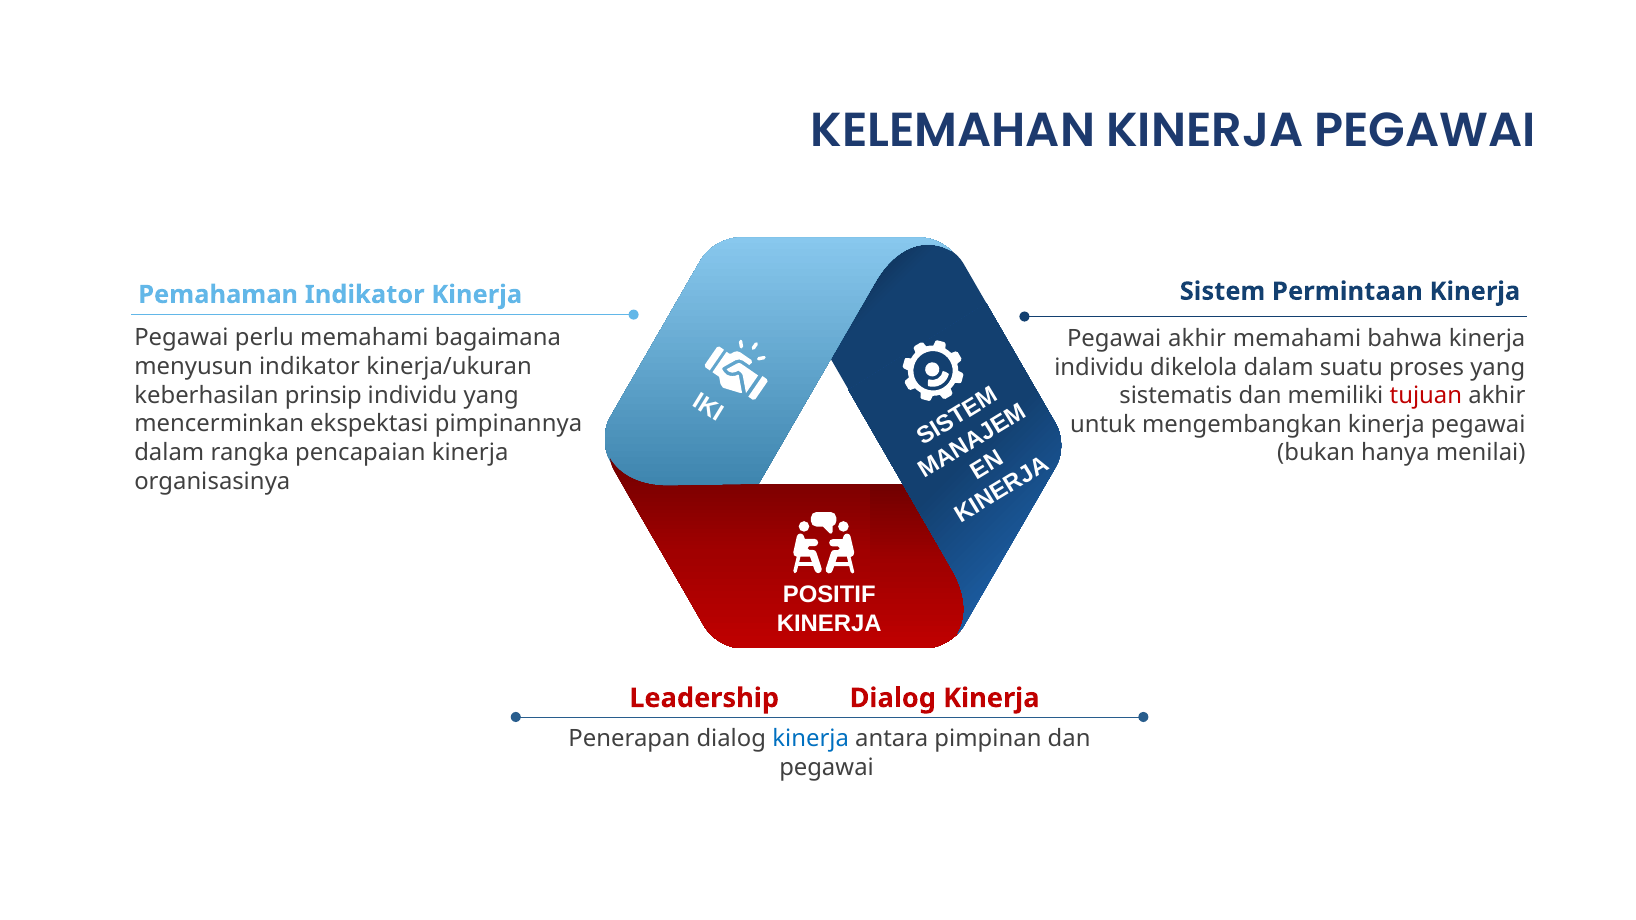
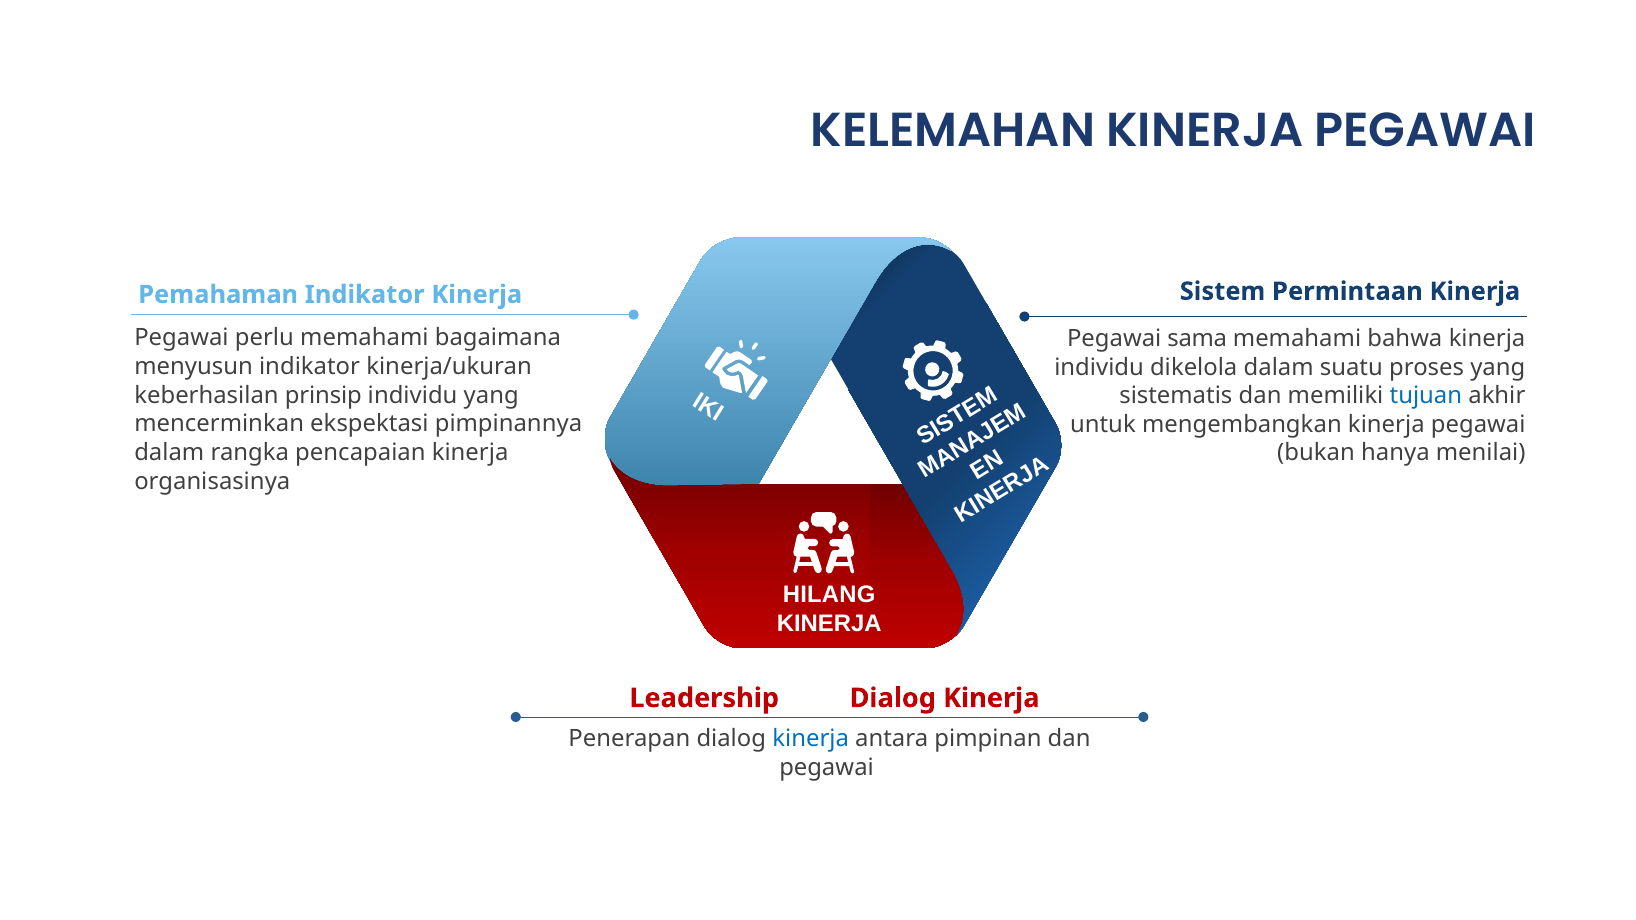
Pegawai akhir: akhir -> sama (1197, 339)
tujuan colour: red -> blue (1426, 396)
POSITIF: POSITIF -> HILANG (829, 595)
